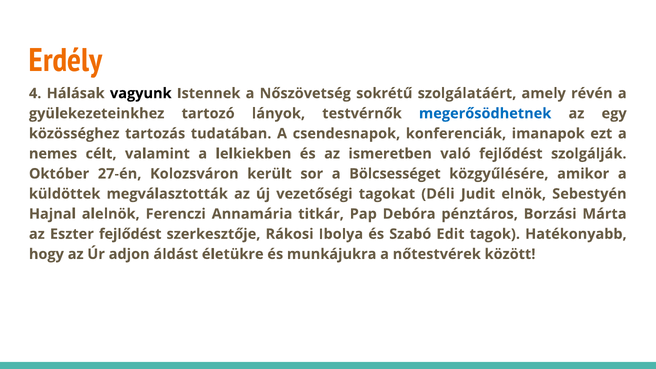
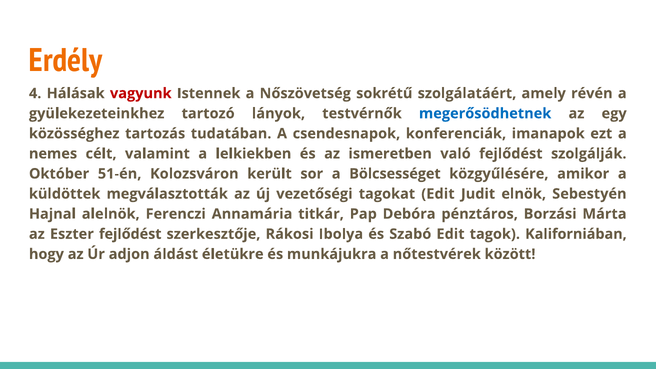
vagyunk colour: black -> red (141, 93)
27-én: 27-én -> 51-én (120, 174)
tagokat Déli: Déli -> Edit (438, 194)
Hatékonyabb: Hatékonyabb -> Kaliforniában (576, 234)
